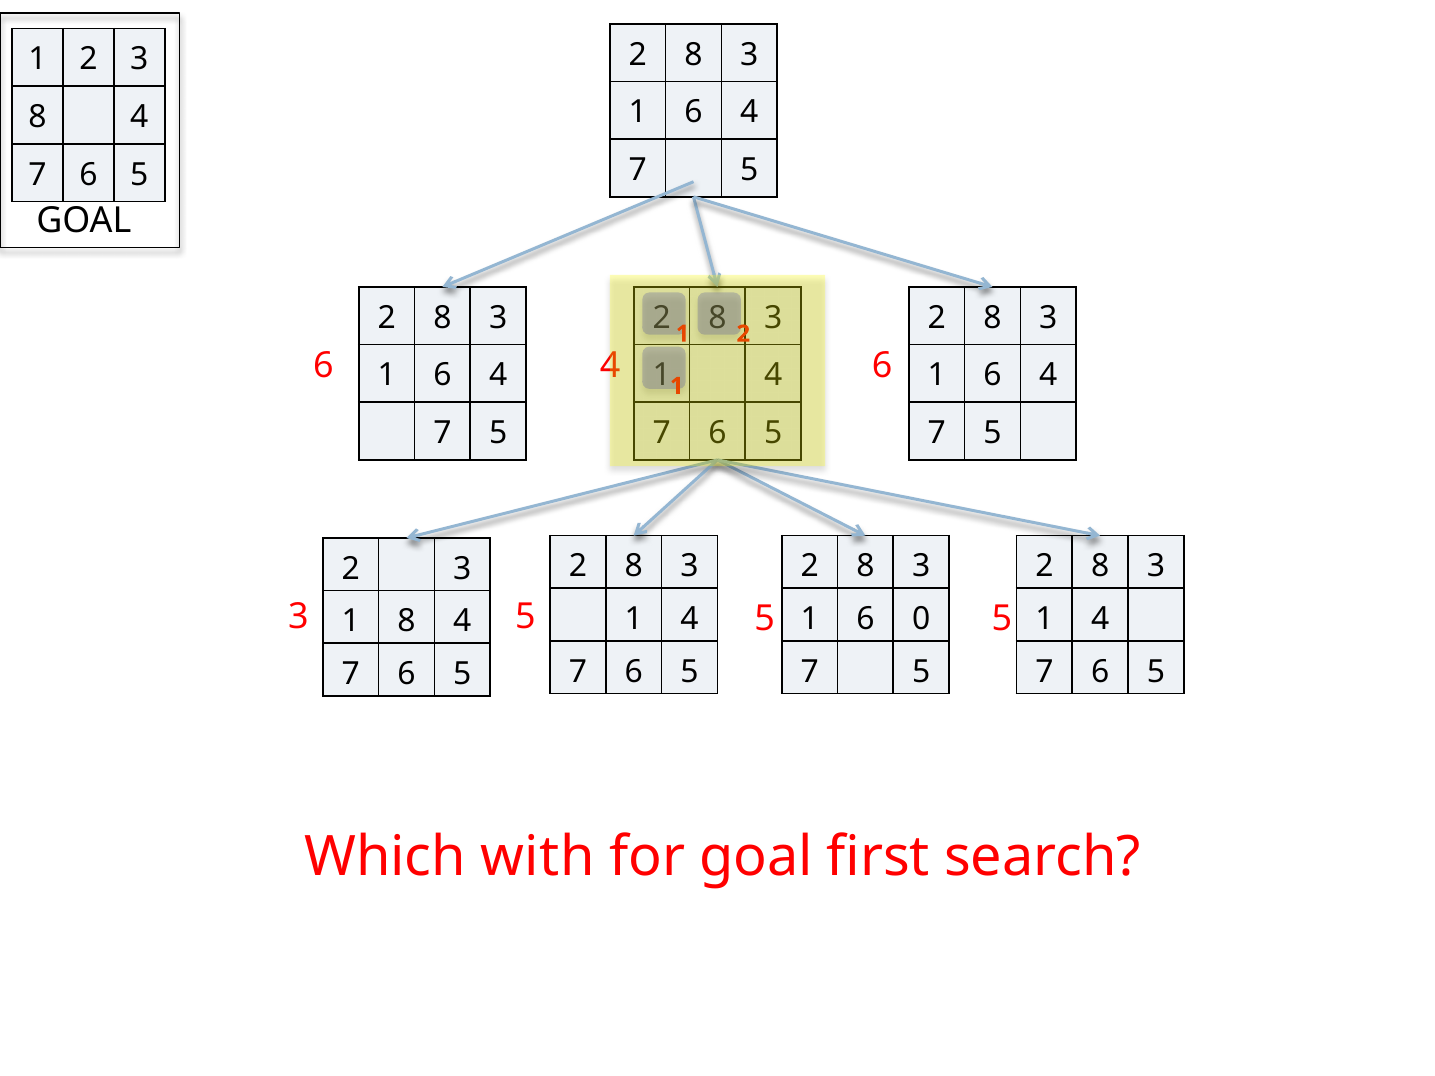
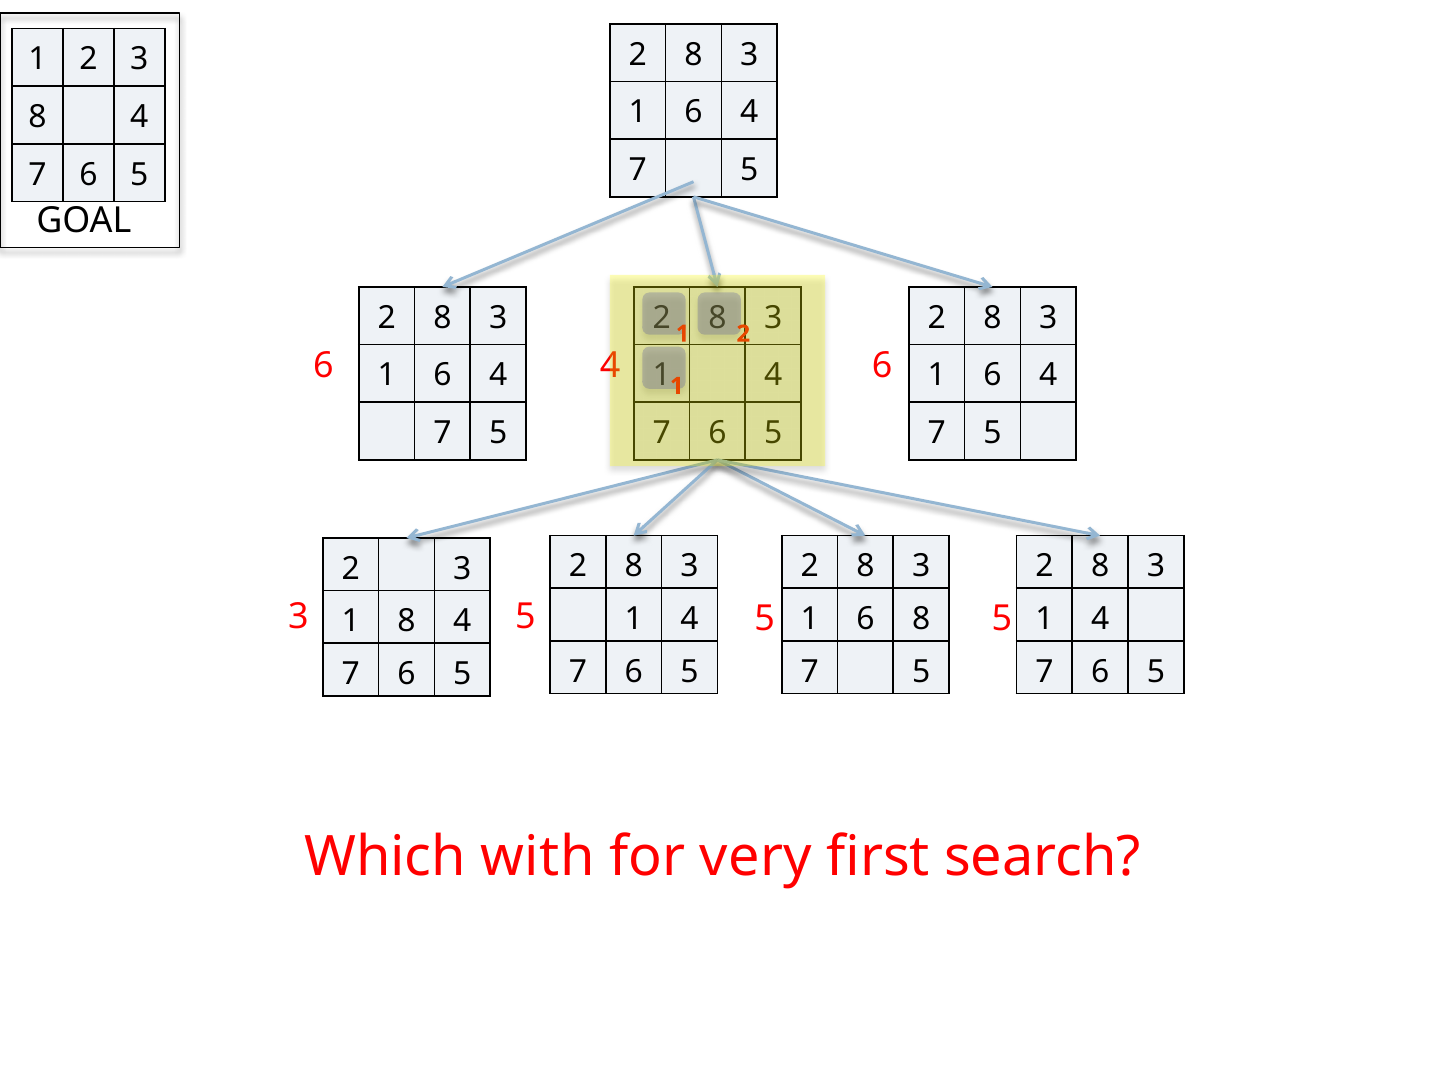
6 0: 0 -> 8 (921, 619)
for goal: goal -> very (756, 858)
